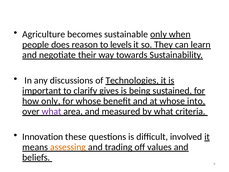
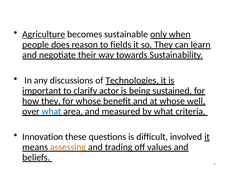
Agriculture underline: none -> present (44, 34)
levels: levels -> fields (121, 45)
gives: gives -> actor (109, 91)
how only: only -> they (51, 101)
into: into -> well (196, 101)
what colour: purple -> blue (51, 111)
